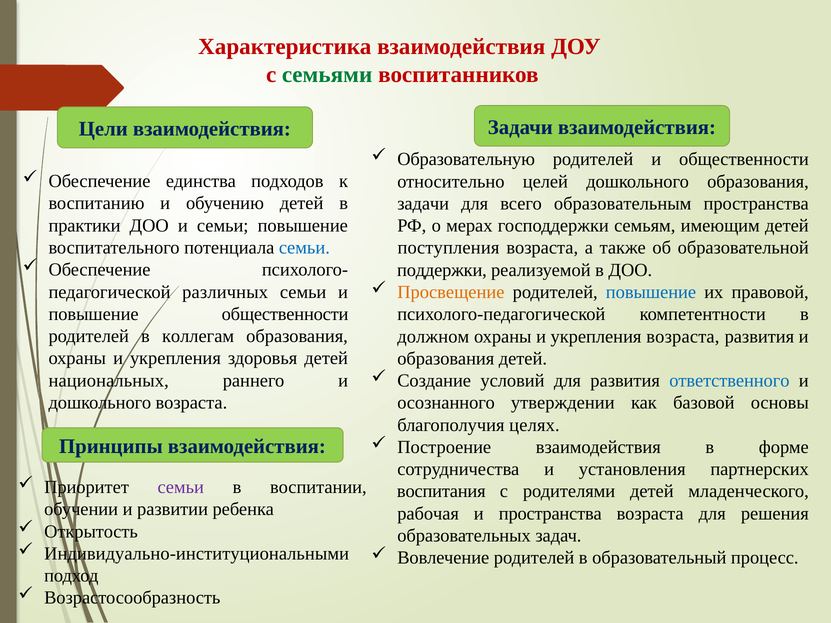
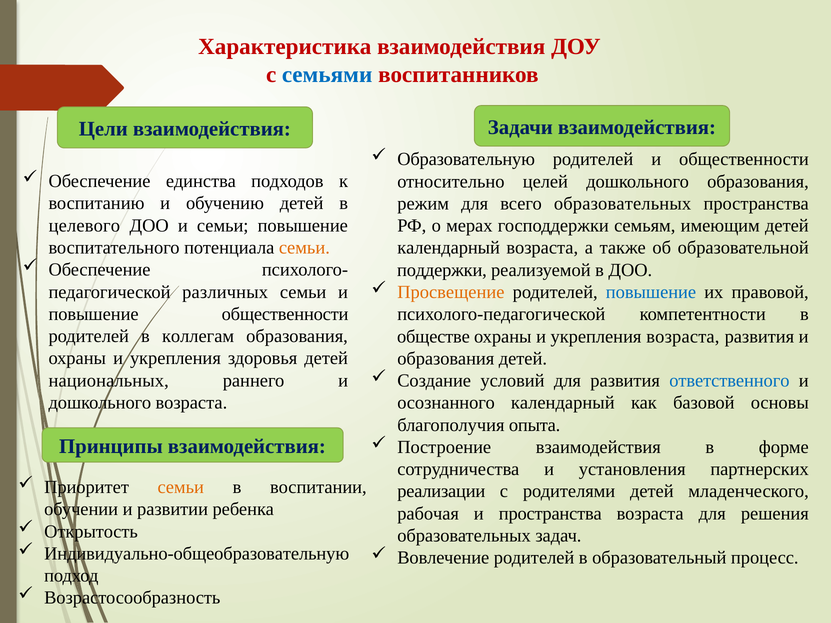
семьями colour: green -> blue (327, 75)
задачи: задачи -> режим (423, 204)
всего образовательным: образовательным -> образовательных (623, 204)
практики: практики -> целевого (84, 226)
семьи colour: blue -> orange (304, 248)
поступления: поступления -> календарный (449, 248)
должном: должном -> обществе (433, 337)
осознанного утверждении: утверждении -> календарный (563, 403)
целях: целях -> опыта (535, 425)
семьи colour: purple -> orange (181, 487)
воспитания: воспитания -> реализации (441, 492)
Индивидуально-институциональными: Индивидуально-институциональными -> Индивидуально-общеобразовательную (197, 554)
